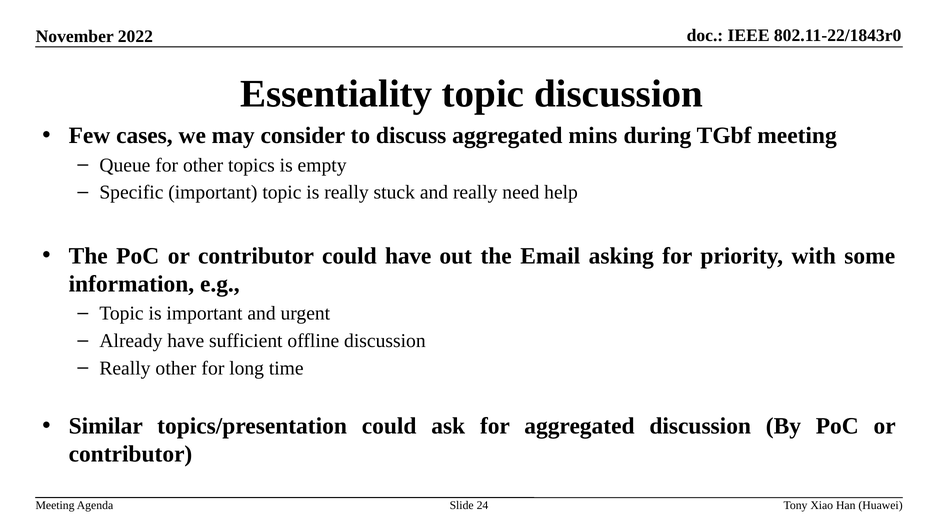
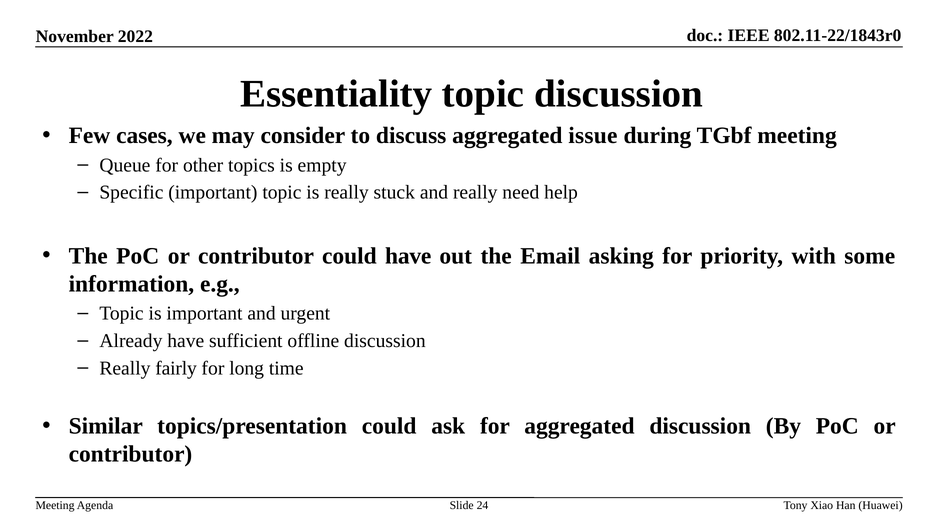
mins: mins -> issue (593, 136)
Really other: other -> fairly (176, 369)
